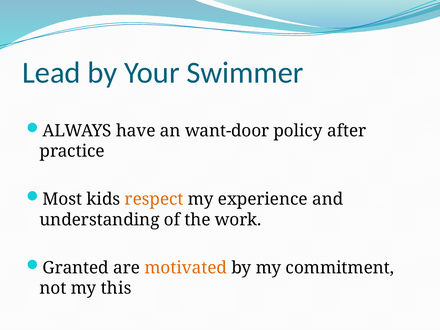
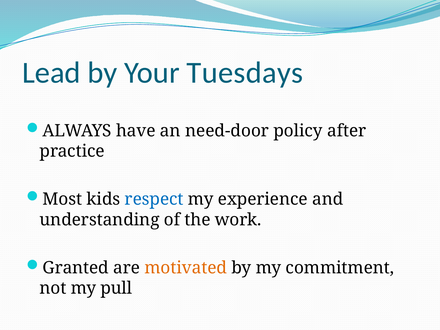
Swimmer: Swimmer -> Tuesdays (245, 73)
want-door: want-door -> need-door (227, 131)
respect colour: orange -> blue (154, 199)
this: this -> pull (116, 288)
